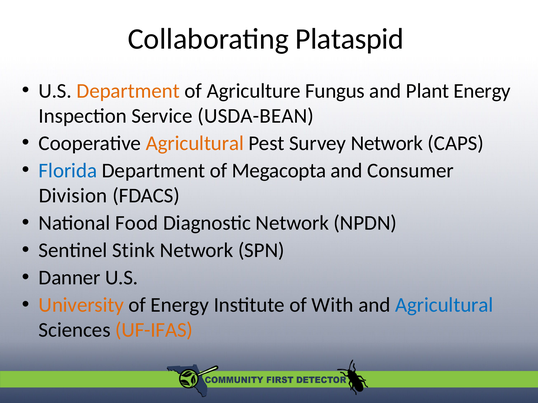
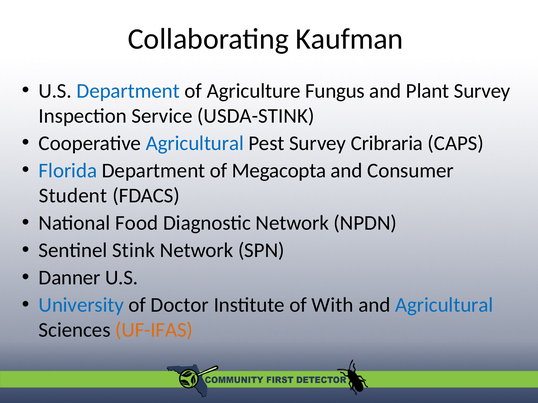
Plataspid: Plataspid -> Kaufman (349, 39)
Department colour: orange -> blue (128, 91)
Plant Energy: Energy -> Survey (482, 91)
USDA-BEAN: USDA-BEAN -> USDA-STINK (256, 116)
Agricultural colour: orange -> blue (195, 143)
Survey Network: Network -> Cribraria (387, 143)
Division: Division -> Student (73, 196)
University colour: orange -> blue (81, 305)
of Energy: Energy -> Doctor (180, 305)
